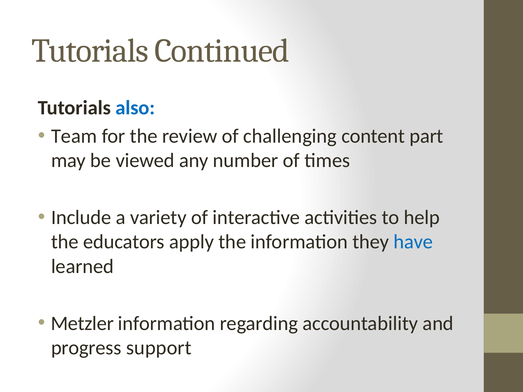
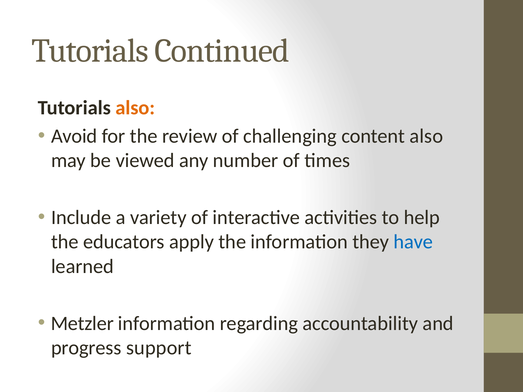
also colour: blue -> orange (135, 108)
Team: Team -> Avoid (74, 136)
content part: part -> also (426, 136)
